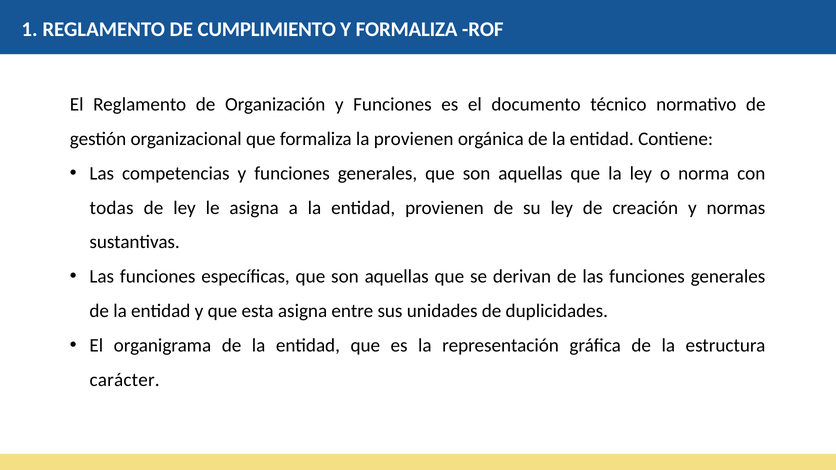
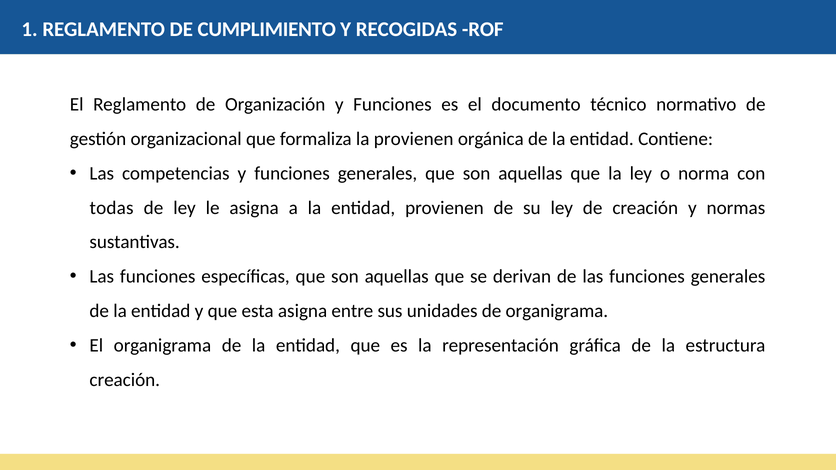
Y FORMALIZA: FORMALIZA -> RECOGIDAS (407, 29)
de duplicidades: duplicidades -> organigrama (557, 311)
carácter: carácter -> creación (125, 380)
